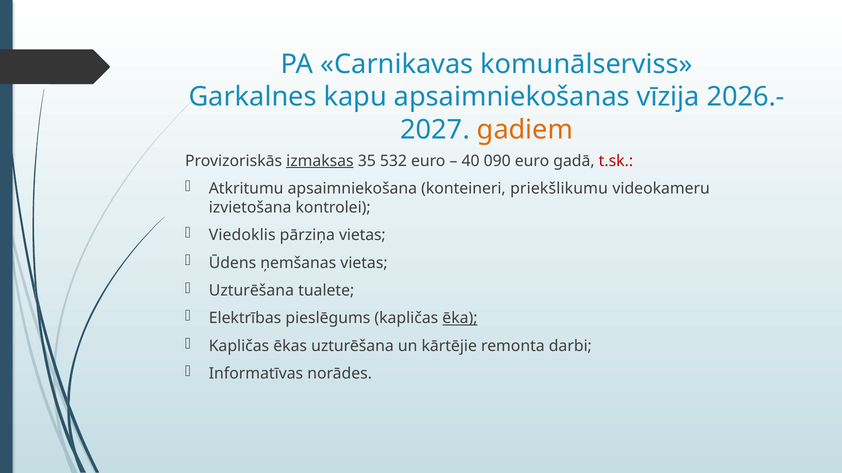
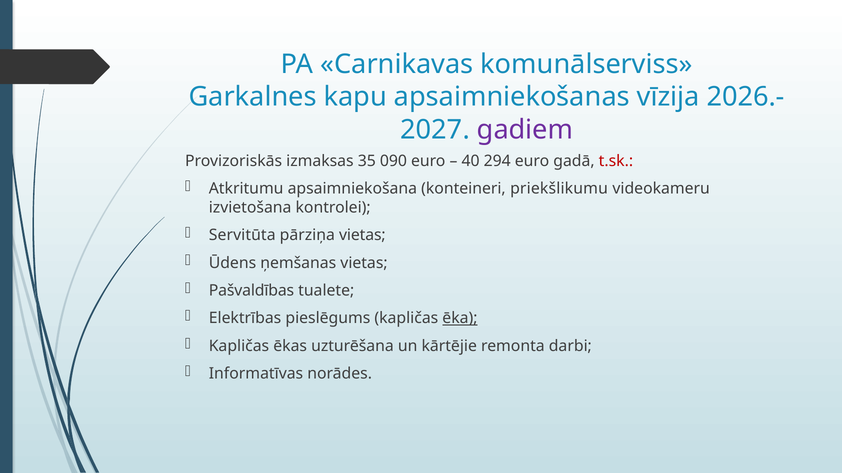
gadiem colour: orange -> purple (525, 130)
izmaksas underline: present -> none (320, 161)
532: 532 -> 090 (393, 161)
090: 090 -> 294 (497, 161)
Viedoklis: Viedoklis -> Servitūta (242, 235)
Uzturēšana: Uzturēšana -> Pašvaldības (251, 291)
